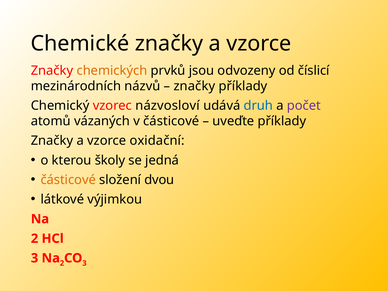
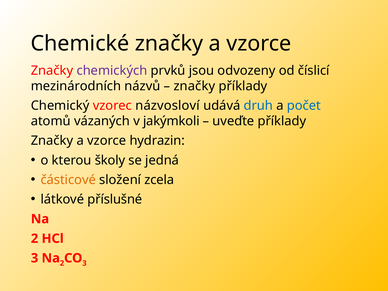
chemických colour: orange -> purple (112, 71)
počet colour: purple -> blue (304, 106)
v částicové: částicové -> jakýmkoli (171, 121)
oxidační: oxidační -> hydrazin (157, 141)
dvou: dvou -> zcela (159, 180)
výjimkou: výjimkou -> příslušné (115, 199)
